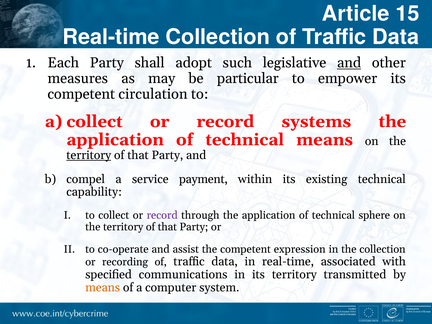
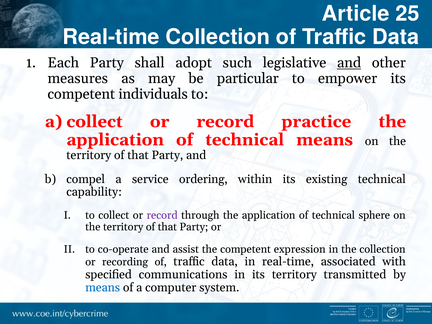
15: 15 -> 25 (407, 14)
circulation: circulation -> individuals (153, 94)
systems: systems -> practice (316, 122)
territory underline: present -> none (89, 155)
payment: payment -> ordering (203, 179)
means colour: orange -> blue (103, 288)
